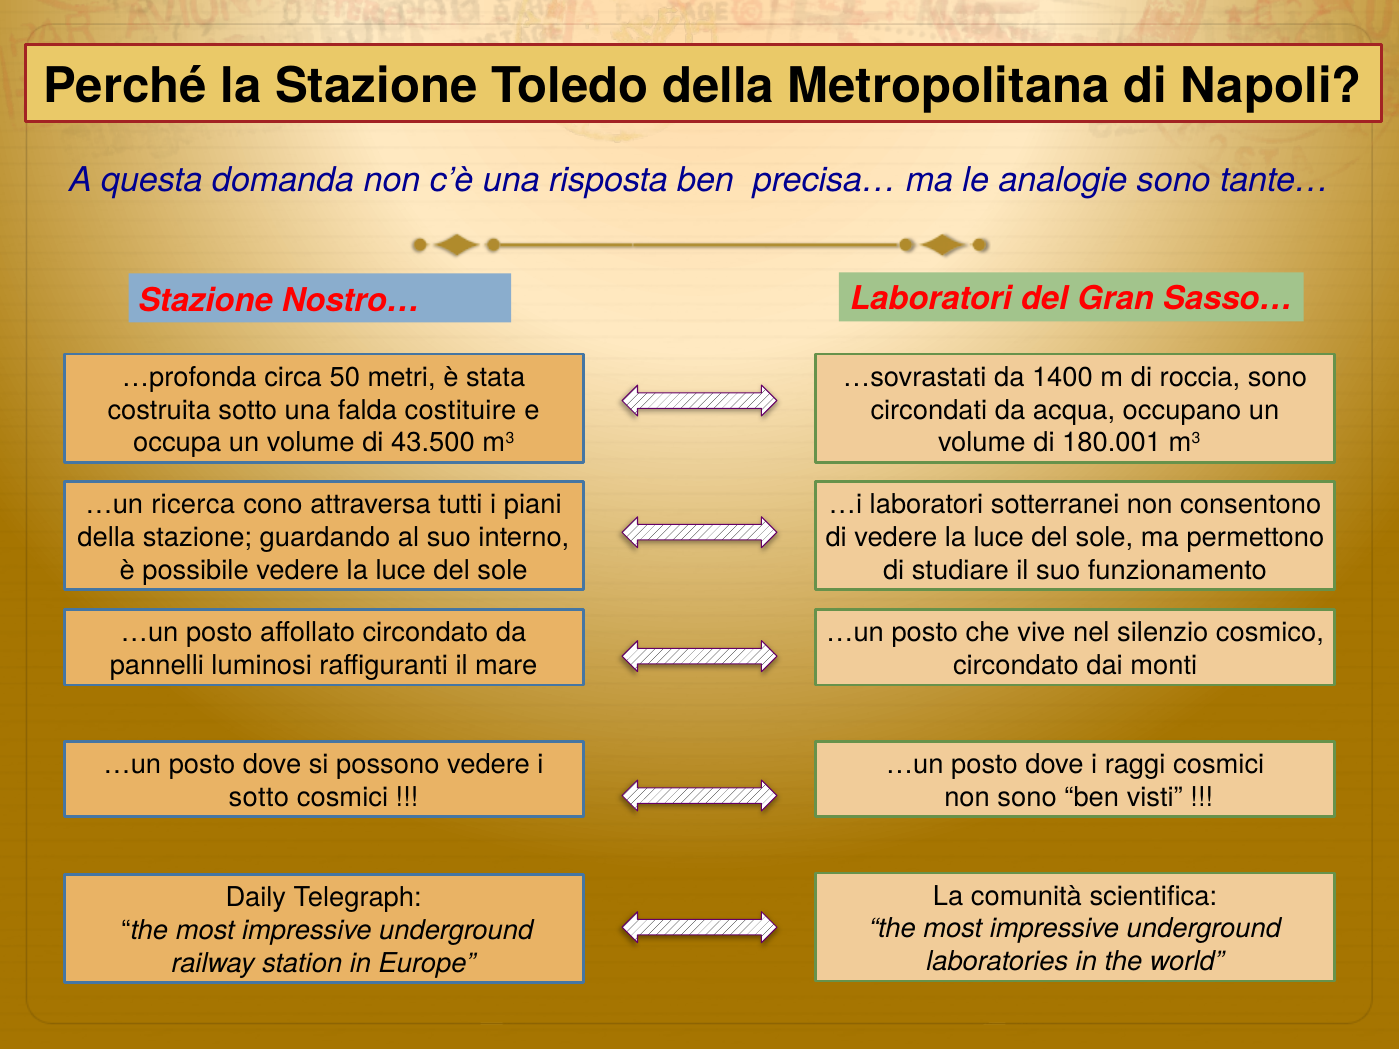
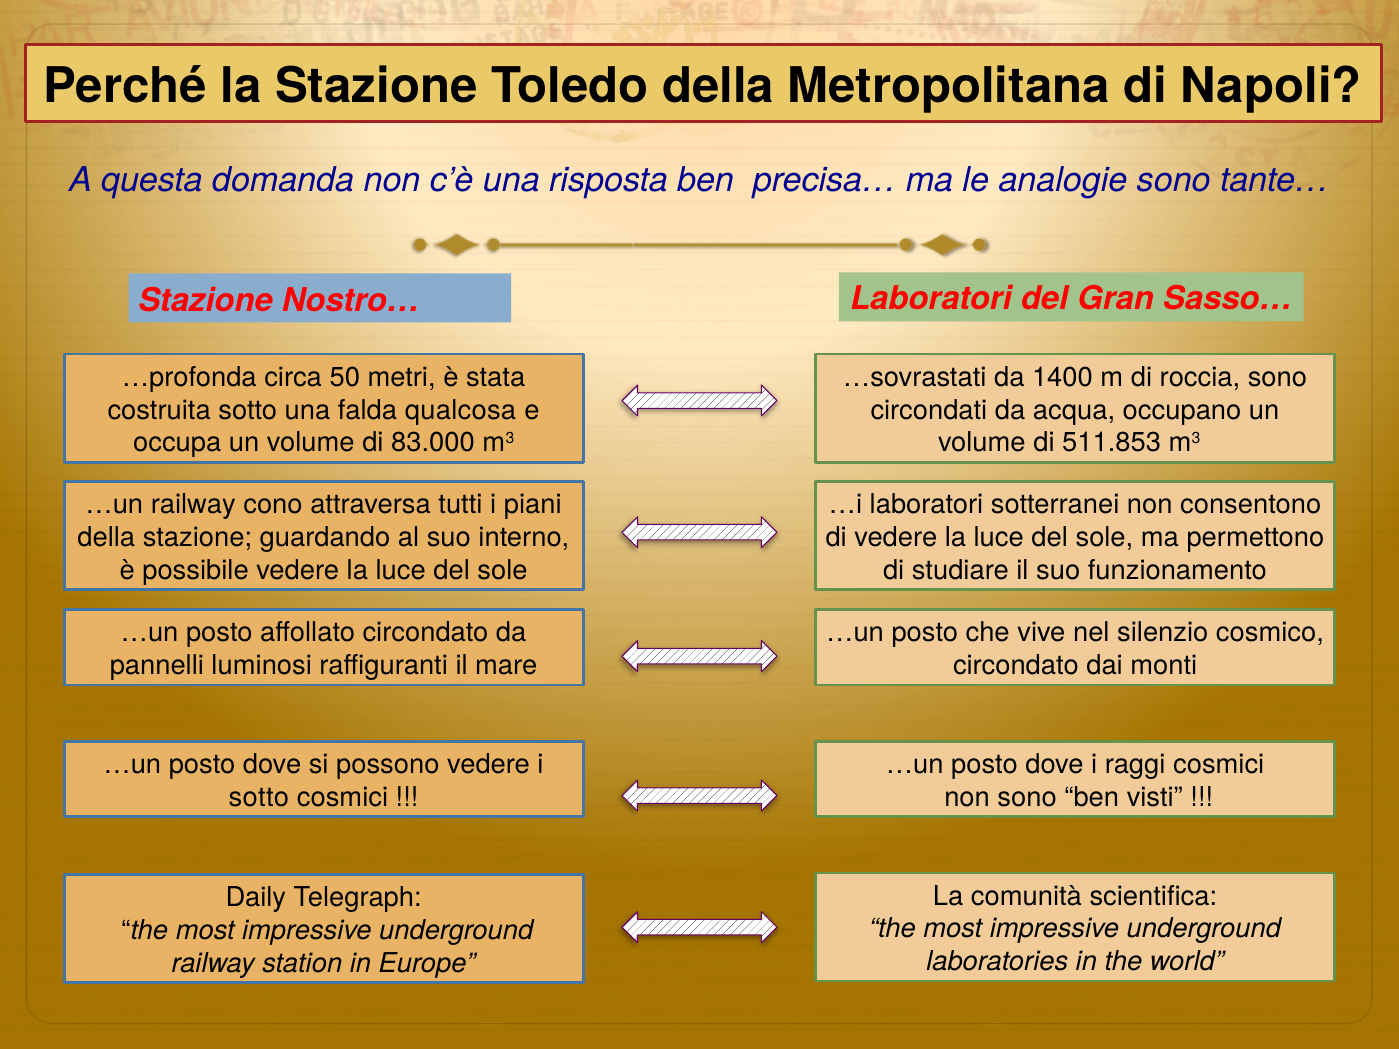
costituire: costituire -> qualcosa (460, 410)
43.500: 43.500 -> 83.000 (433, 443)
180.001: 180.001 -> 511.853 (1112, 443)
…un ricerca: ricerca -> railway (193, 505)
